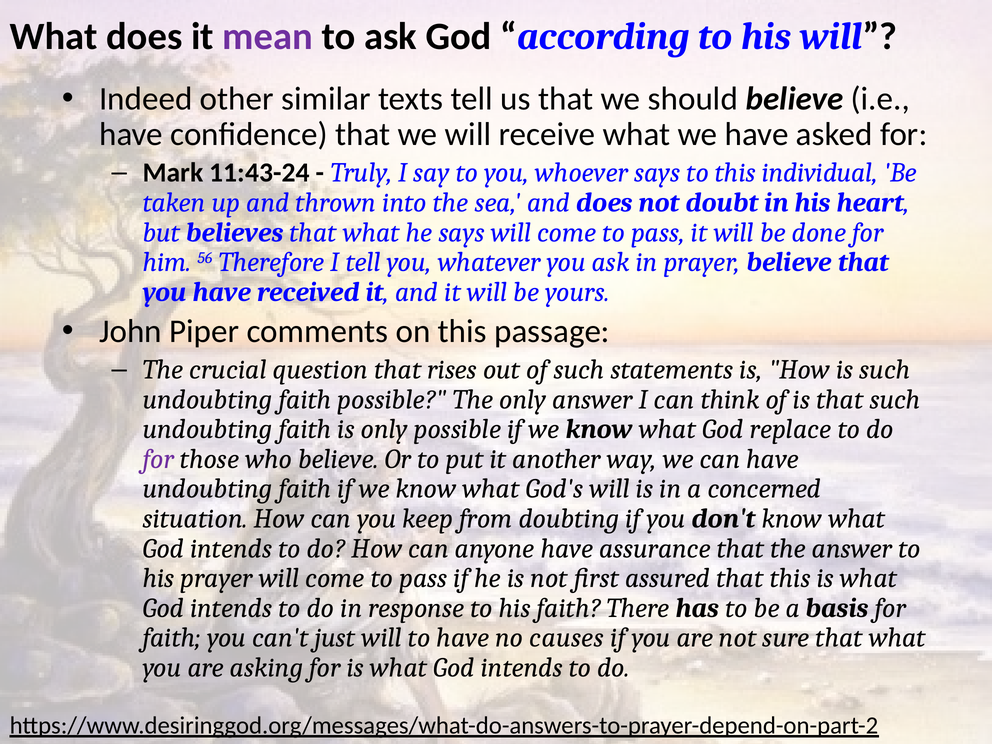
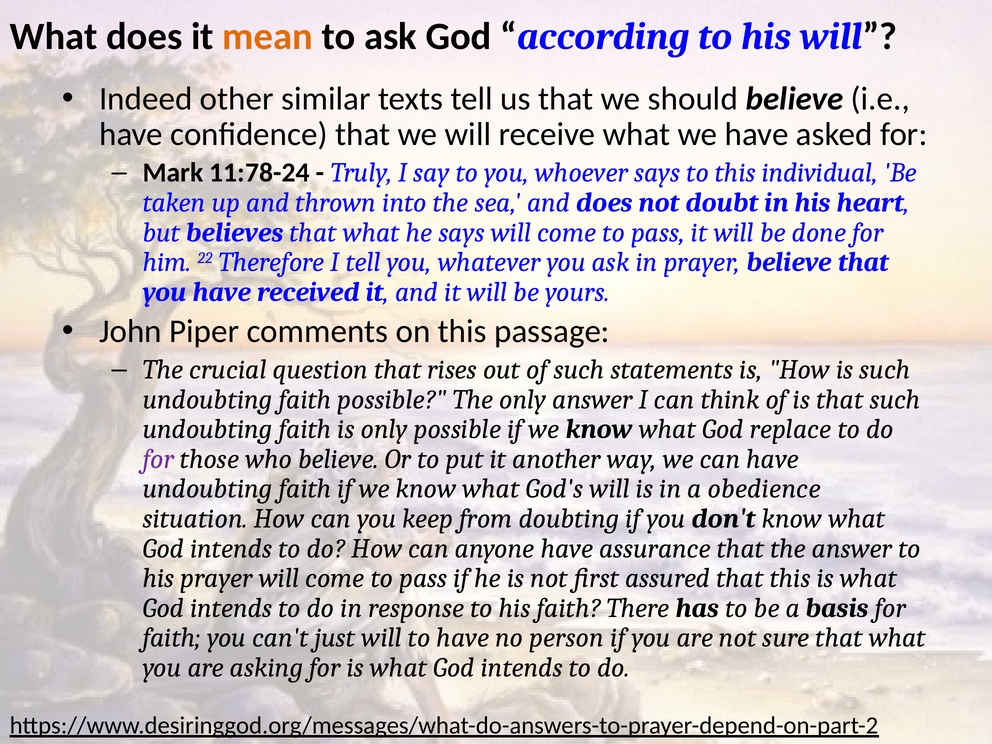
mean colour: purple -> orange (268, 36)
11:43-24: 11:43-24 -> 11:78-24 (259, 173)
56: 56 -> 22 (205, 258)
concerned: concerned -> obedience (764, 489)
causes: causes -> person (567, 638)
